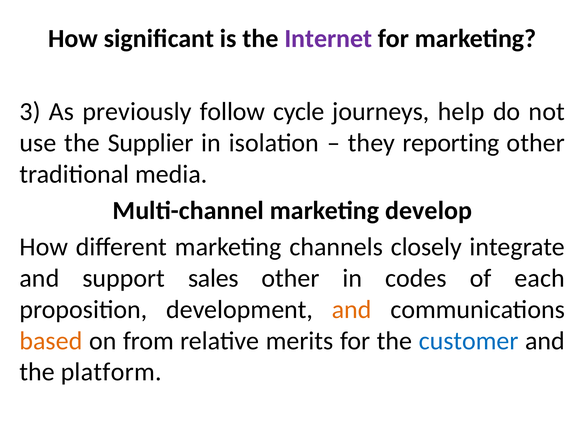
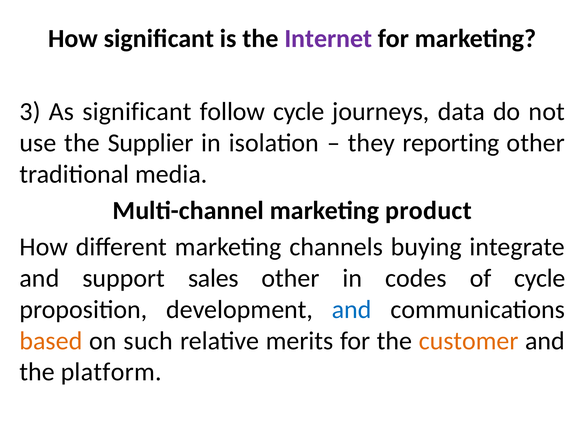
As previously: previously -> significant (137, 112)
help: help -> data (461, 112)
develop: develop -> product (428, 210)
closely: closely -> buying (426, 247)
of each: each -> cycle (540, 278)
and colour: orange -> blue (352, 309)
from: from -> such (148, 341)
customer colour: blue -> orange (469, 341)
